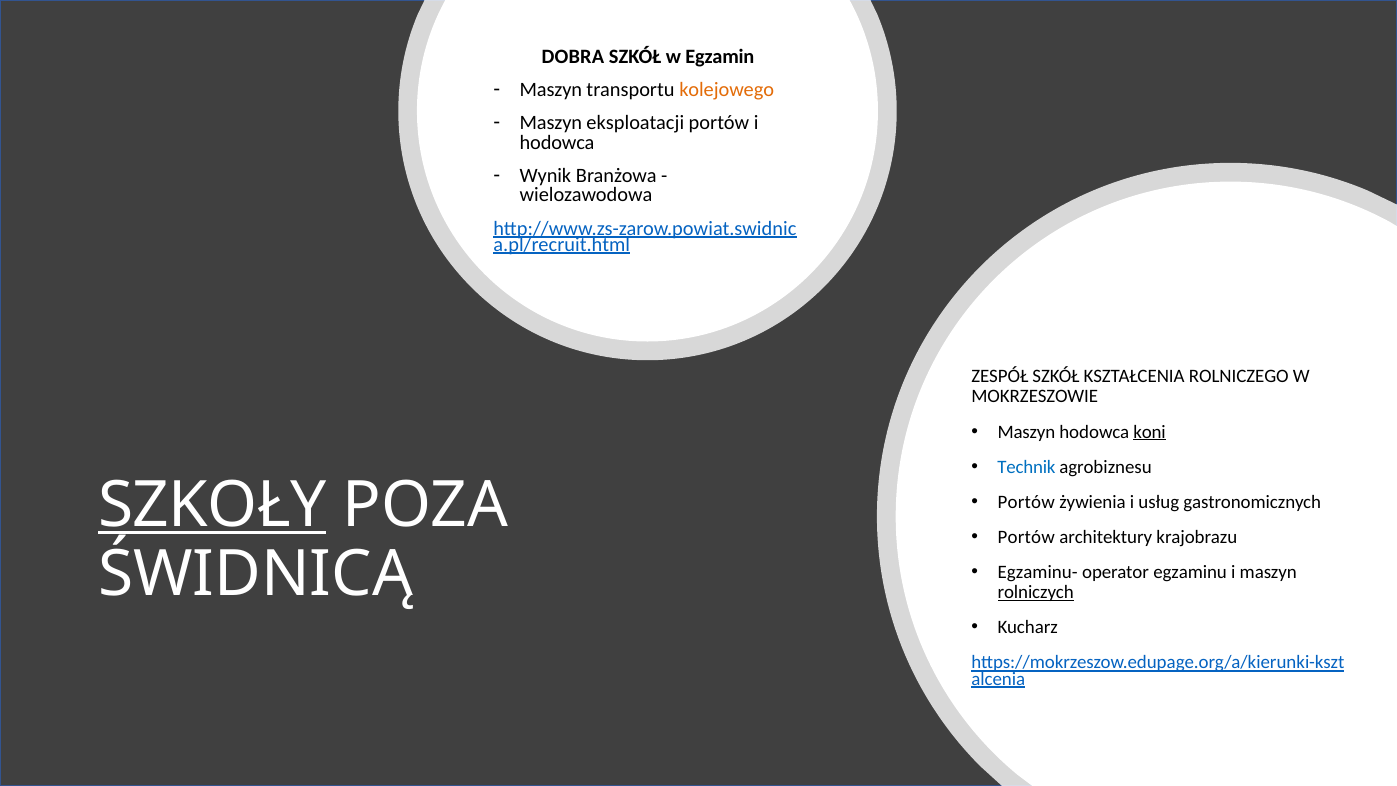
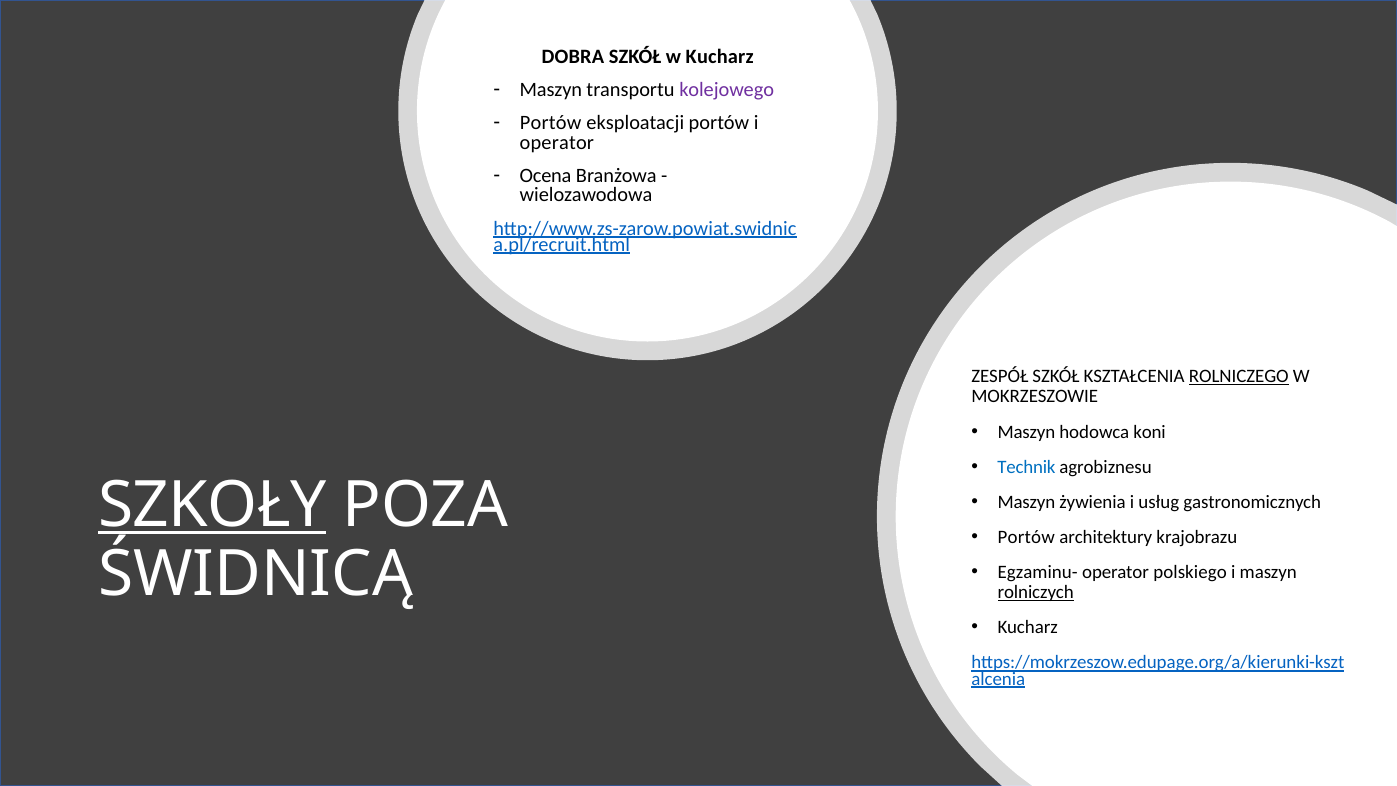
w Egzamin: Egzamin -> Kucharz (720, 57)
kolejowego colour: orange -> purple (727, 90)
Maszyn: Maszyn -> Portów (551, 123)
hodowca: hodowca -> operator (557, 143)
Wynik: Wynik -> Ocena (546, 175)
ROLNICZEGO underline: none -> present (1239, 376)
koni underline: present -> none (1150, 432)
Portów: Portów -> Maszyn (1026, 502)
egzaminu: egzaminu -> polskiego (1190, 572)
